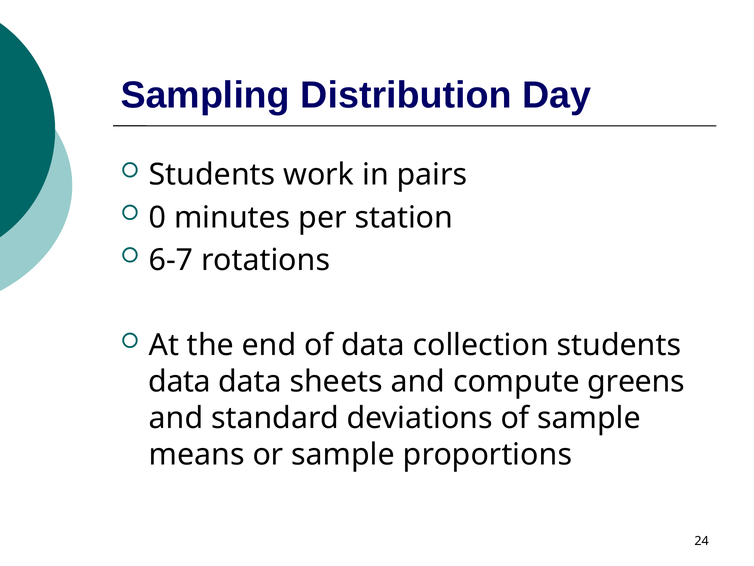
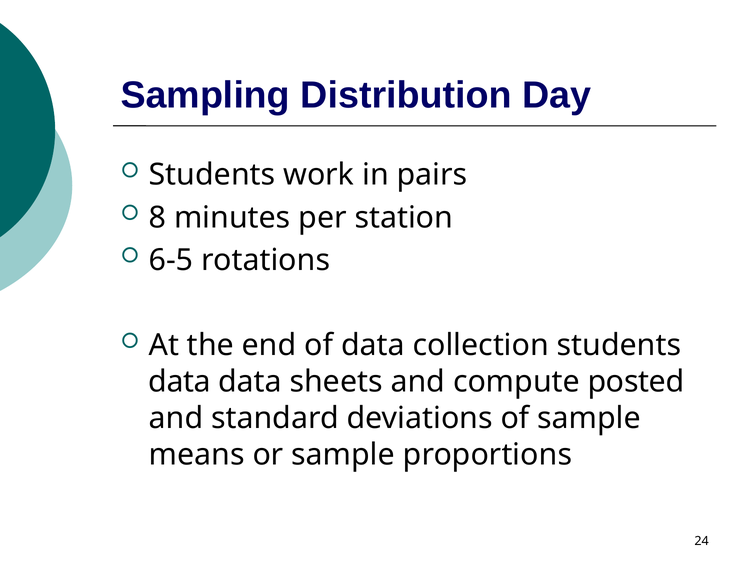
0: 0 -> 8 (157, 217)
6-7: 6-7 -> 6-5 (171, 260)
greens: greens -> posted (636, 381)
